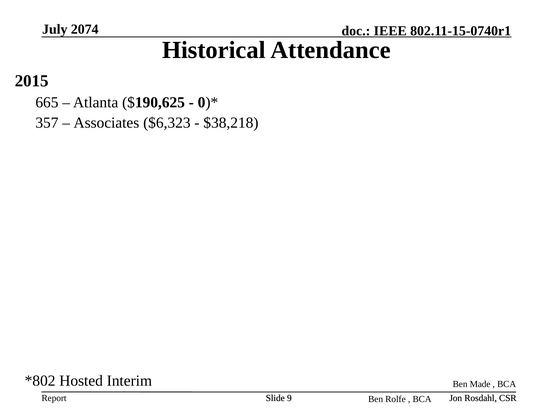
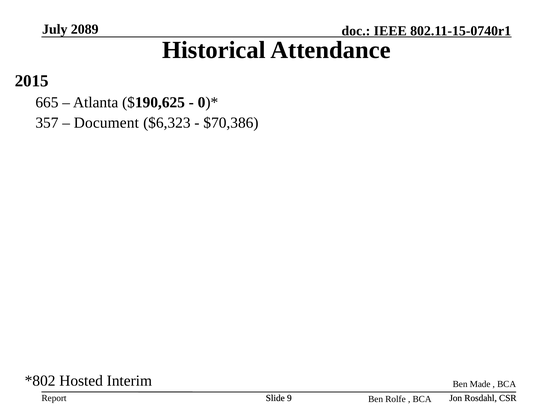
2074: 2074 -> 2089 (85, 29)
Associates: Associates -> Document (106, 123)
$38,218: $38,218 -> $70,386 (231, 123)
